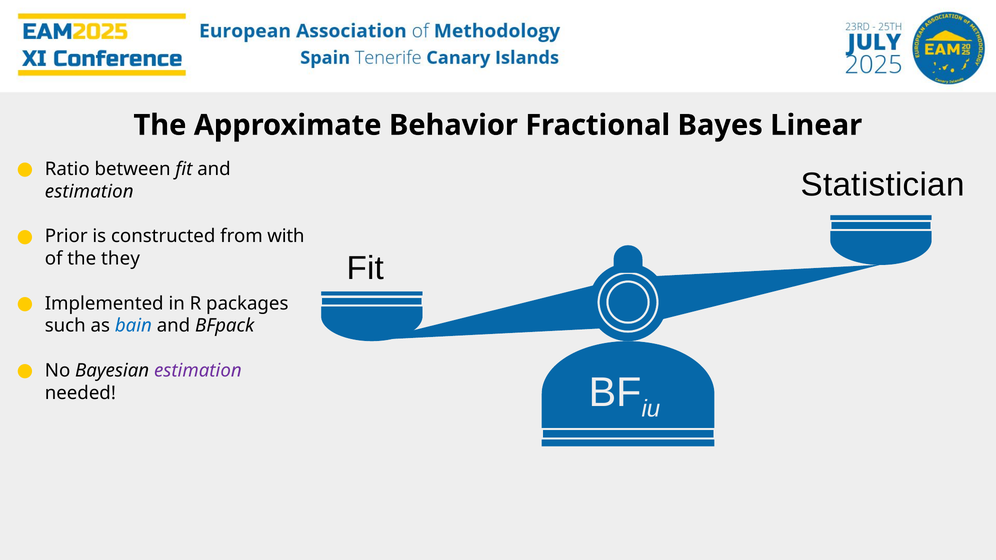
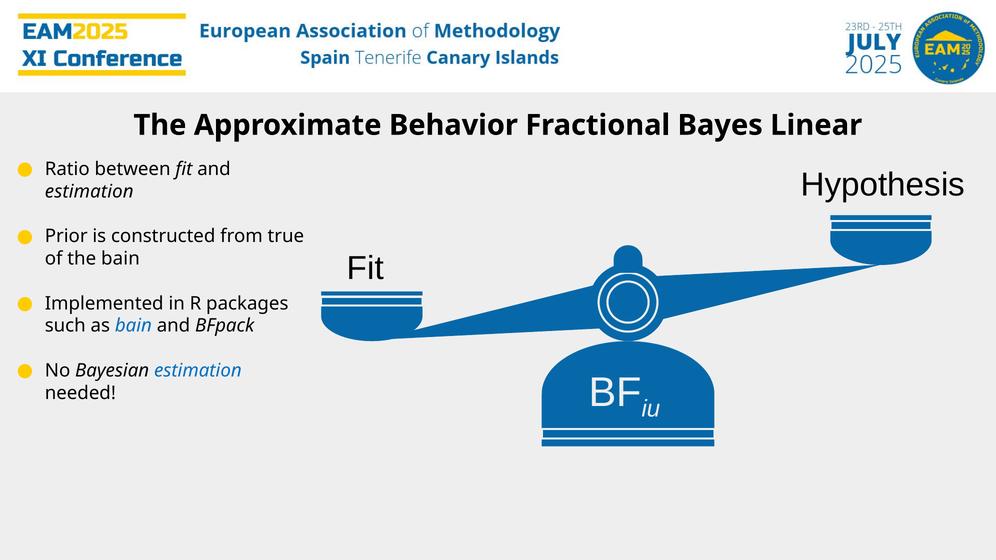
Statistician: Statistician -> Hypothesis (883, 185)
with: with -> true (286, 236)
the they: they -> bain (120, 259)
estimation colour: purple -> blue (198, 371)
